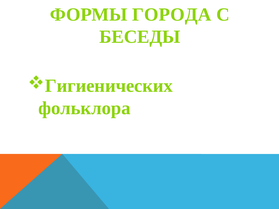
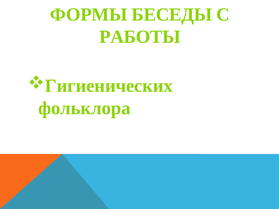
ГОРОДА: ГОРОДА -> БЕСЕДЫ (172, 15)
БЕСЕДЫ: БЕСЕДЫ -> РАБОТЫ (140, 37)
